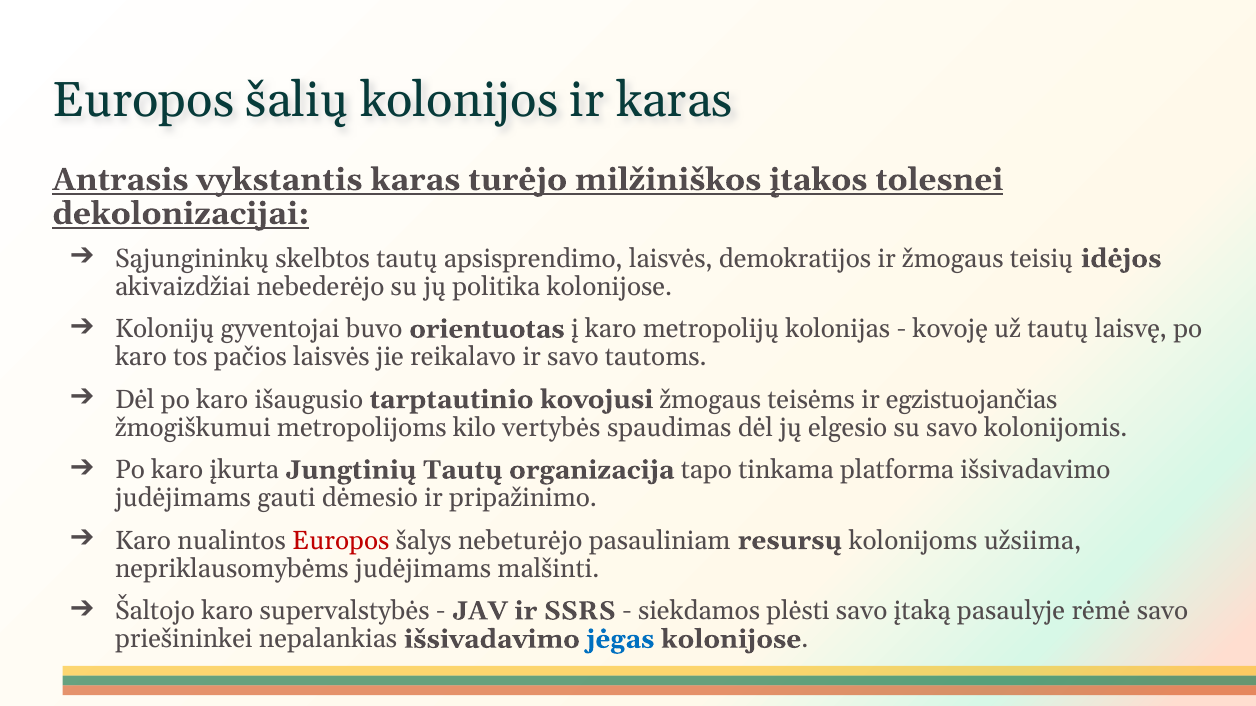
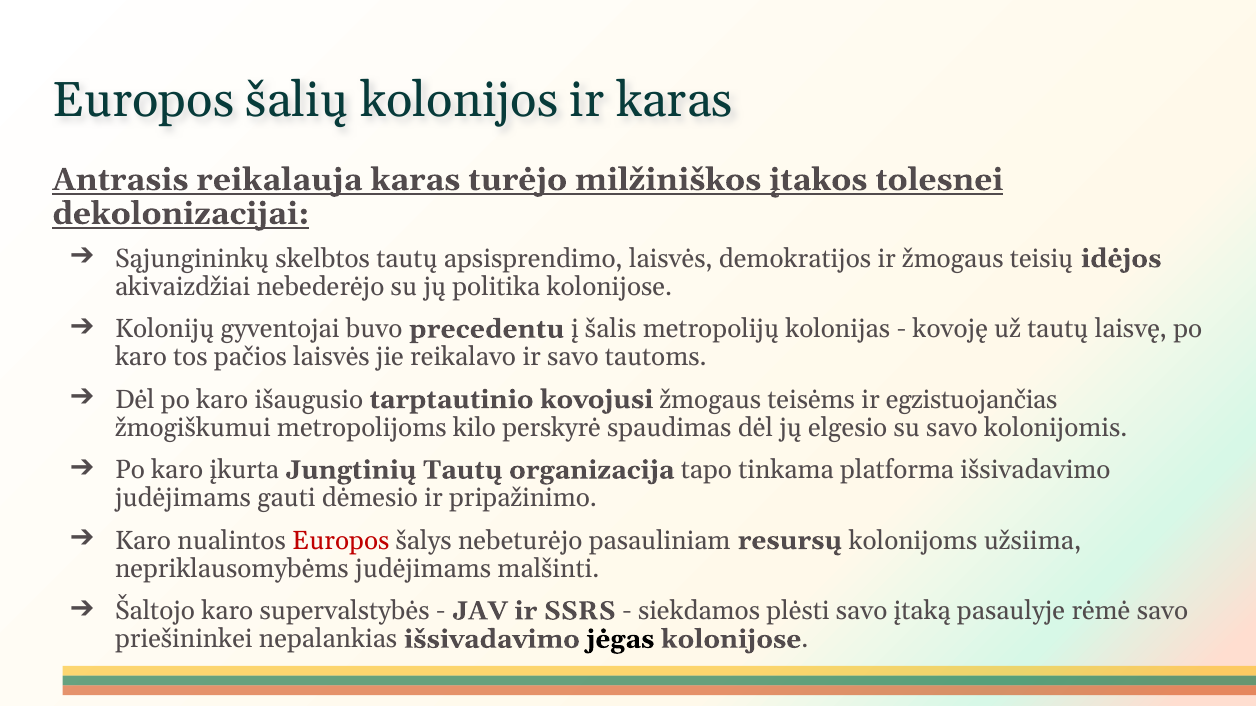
vykstantis: vykstantis -> reikalauja (279, 180)
orientuotas: orientuotas -> precedentu (487, 329)
į karo: karo -> šalis (611, 329)
vertybės: vertybės -> perskyrė (552, 428)
jėgas colour: blue -> black (620, 640)
